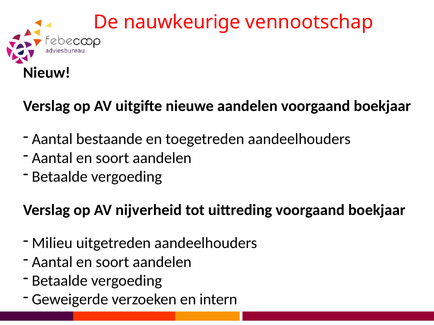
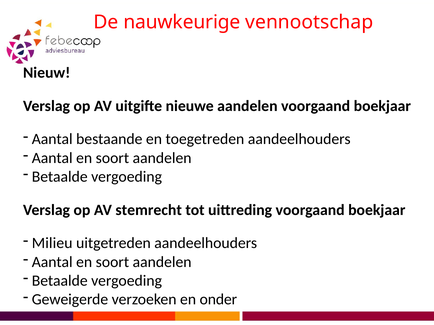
nijverheid: nijverheid -> stemrecht (149, 210)
intern: intern -> onder (218, 300)
